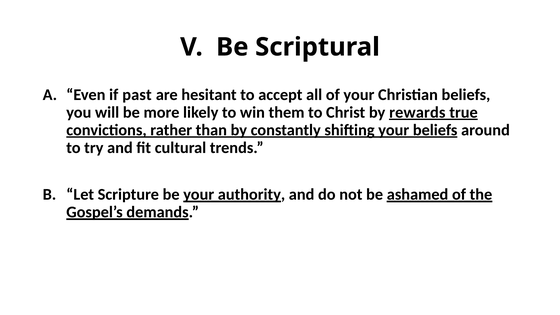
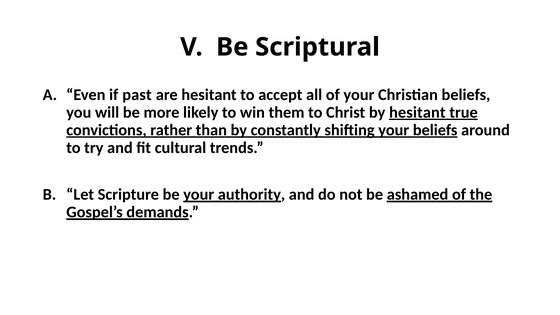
by rewards: rewards -> hesitant (417, 112)
